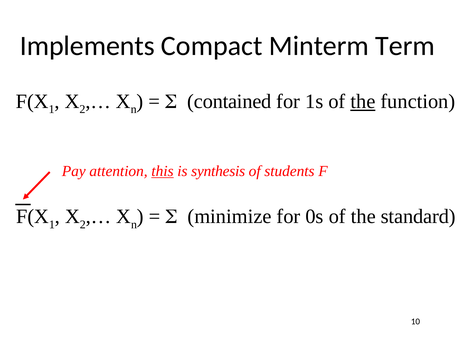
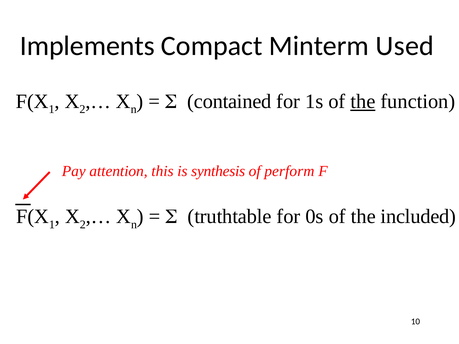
Term: Term -> Used (405, 46)
this underline: present -> none (162, 171)
students: students -> perform (289, 171)
minimize: minimize -> truthtable (230, 217)
standard: standard -> included (418, 217)
